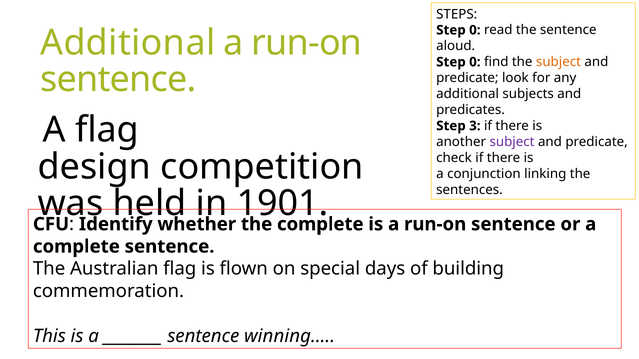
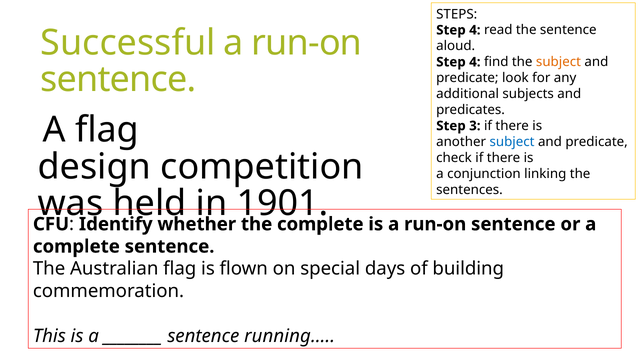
0: 0 -> 4 (475, 30)
Additional: Additional -> Successful (128, 43)
0: 0 -> 4 (475, 62)
subject colour: purple -> blue (512, 142)
winning…: winning… -> running… (290, 336)
